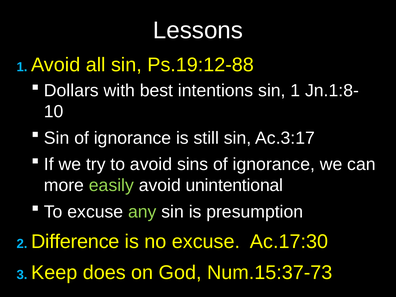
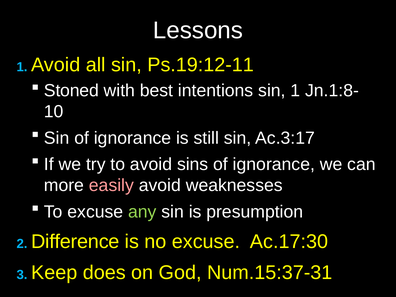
Ps.19:12-88: Ps.19:12-88 -> Ps.19:12-11 (201, 65)
Dollars: Dollars -> Stoned (71, 91)
easily colour: light green -> pink (111, 185)
unintentional: unintentional -> weaknesses (234, 185)
Num.15:37-73: Num.15:37-73 -> Num.15:37-31 (270, 273)
